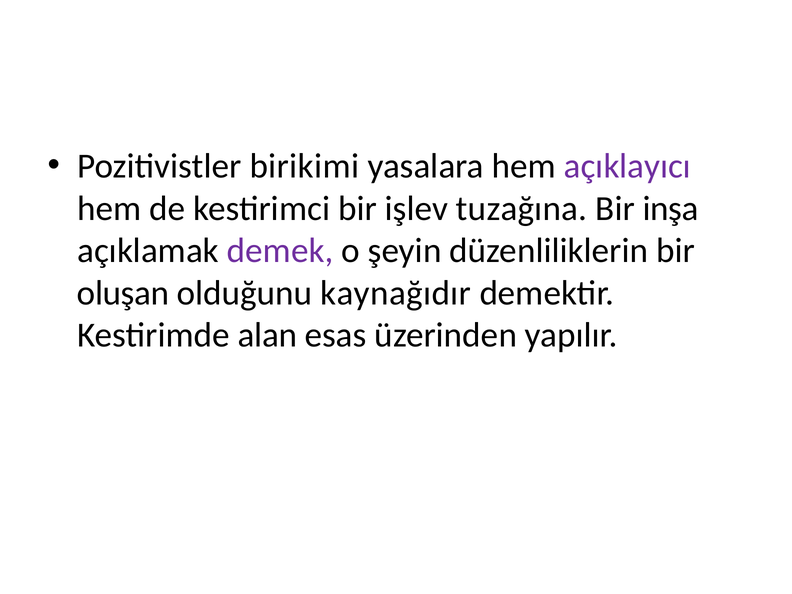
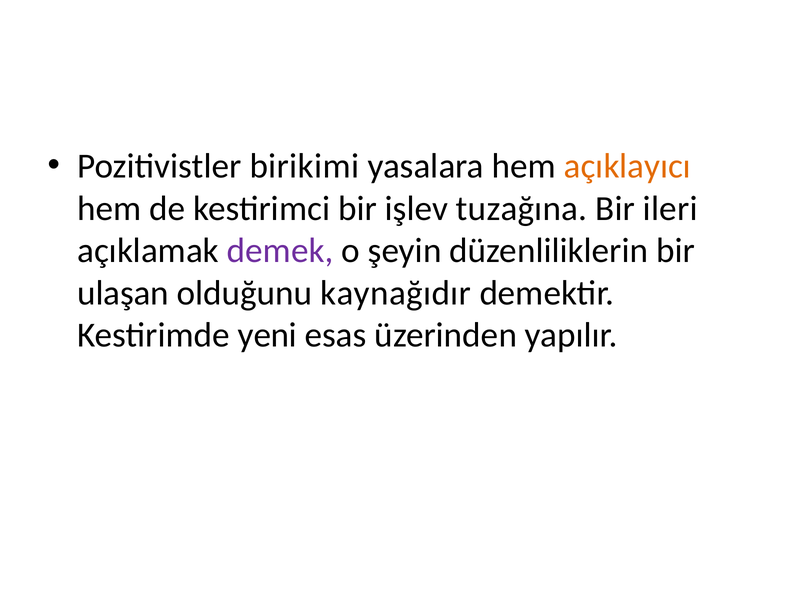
açıklayıcı colour: purple -> orange (627, 166)
inşa: inşa -> ileri (670, 208)
oluşan: oluşan -> ulaşan (123, 293)
alan: alan -> yeni (267, 335)
